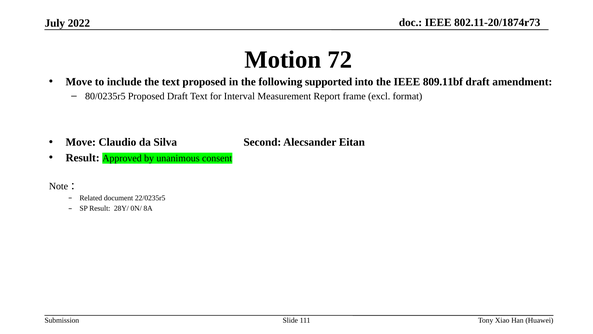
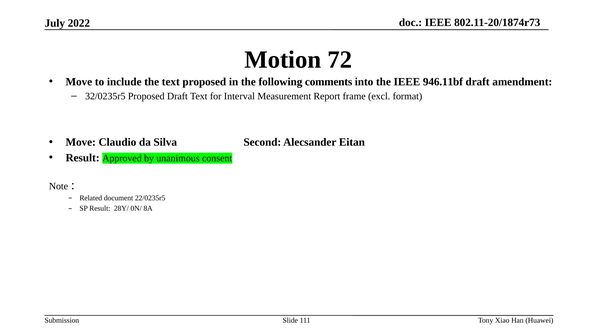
supported: supported -> comments (329, 82)
809.11bf: 809.11bf -> 946.11bf (443, 82)
80/0235r5: 80/0235r5 -> 32/0235r5 (105, 96)
